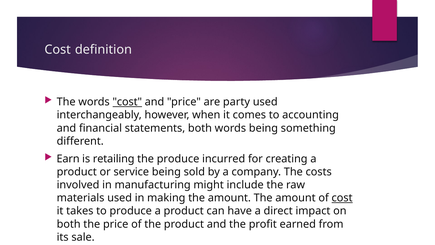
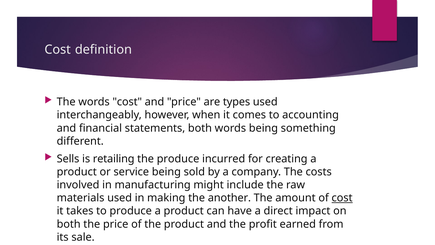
cost underline: present -> none (127, 102)
party: party -> types (237, 102)
Earn: Earn -> Sells (68, 159)
making the amount: amount -> another (229, 198)
